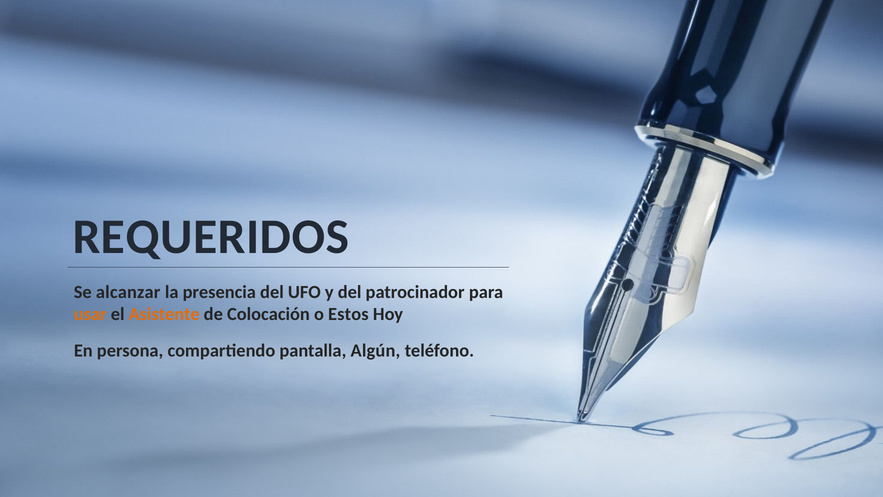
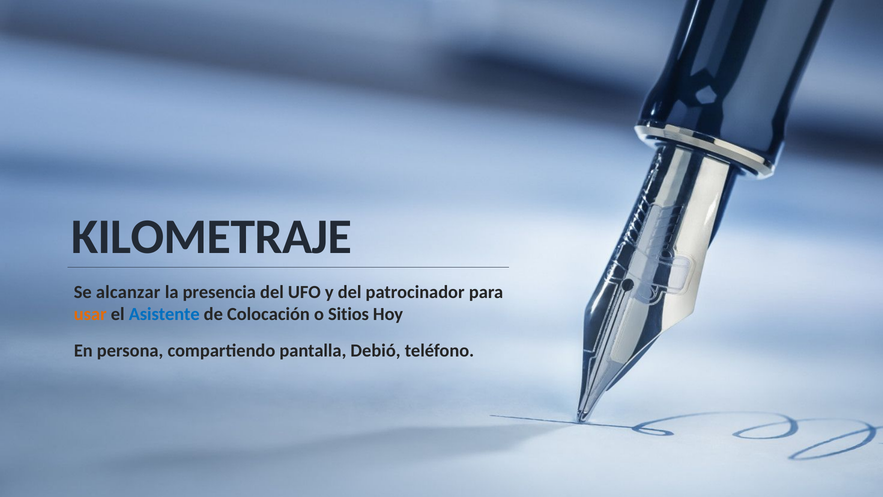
REQUERIDOS: REQUERIDOS -> KILOMETRAJE (211, 237)
Asistente colour: orange -> blue (164, 314)
Estos: Estos -> Sitios (349, 314)
Algún: Algún -> Debió (376, 350)
